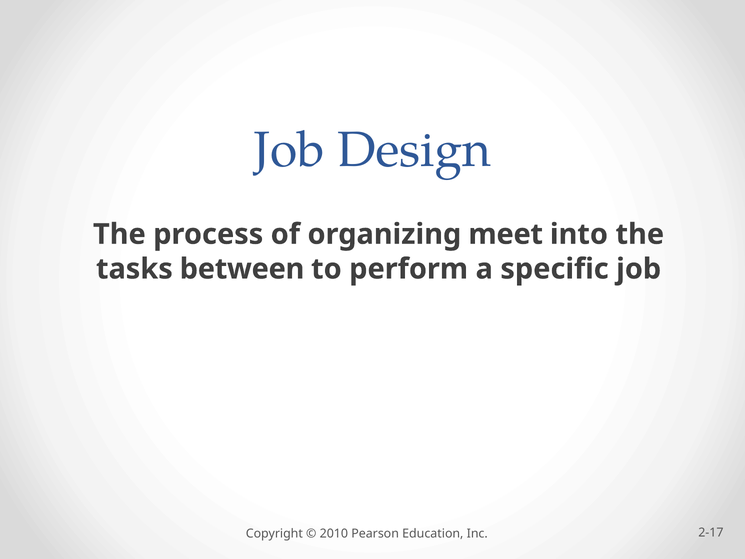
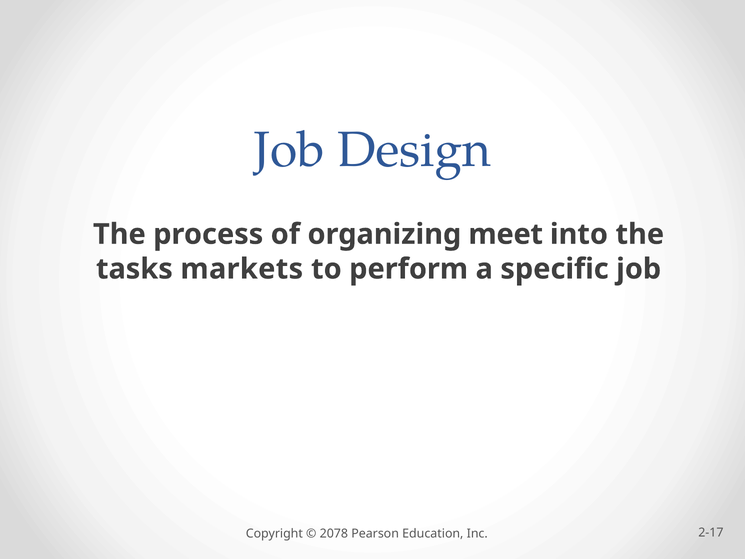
between: between -> markets (242, 269)
2010: 2010 -> 2078 (334, 533)
